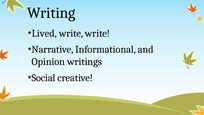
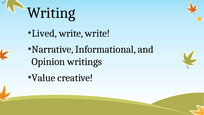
Social: Social -> Value (43, 78)
